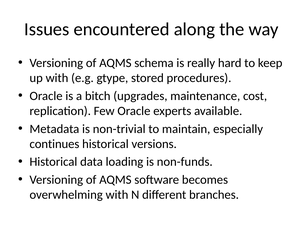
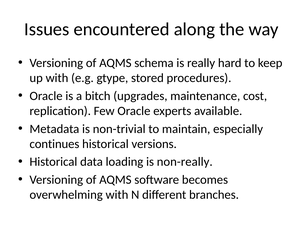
non-funds: non-funds -> non-really (185, 162)
